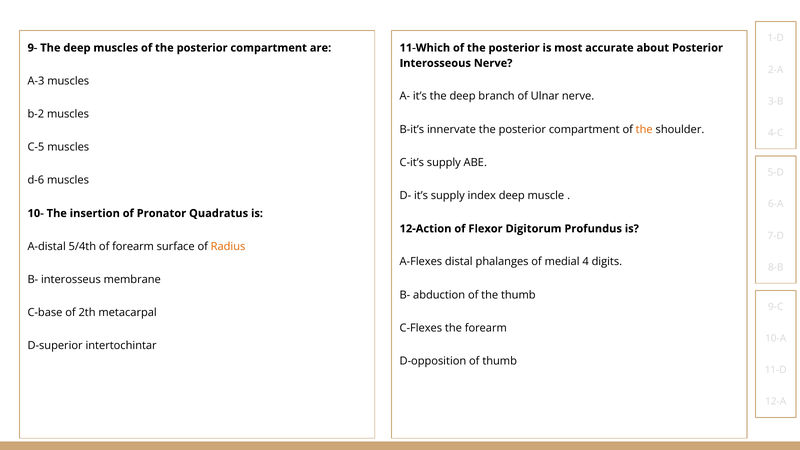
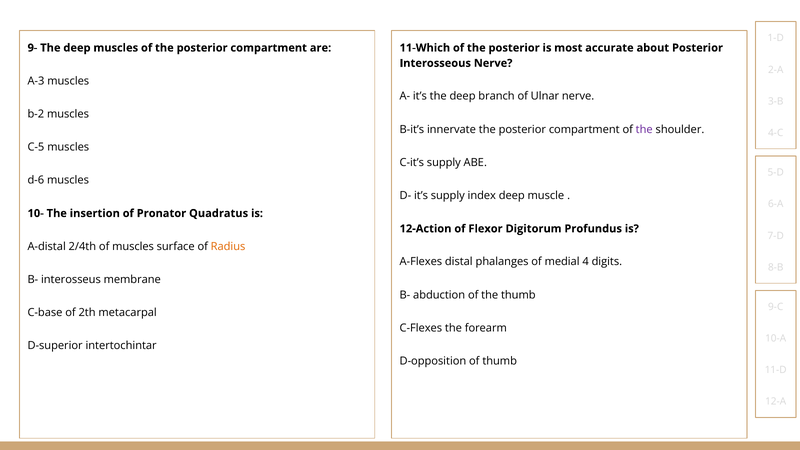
the colour: orange -> purple (644, 129)
5/4th: 5/4th -> 2/4th (82, 246)
of forearm: forearm -> muscles (133, 246)
